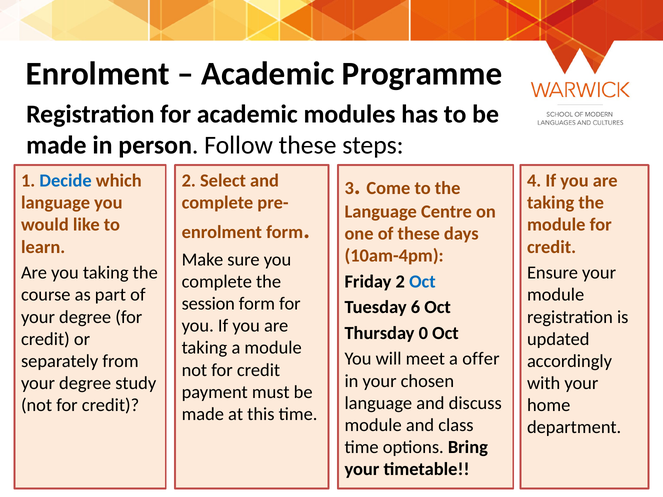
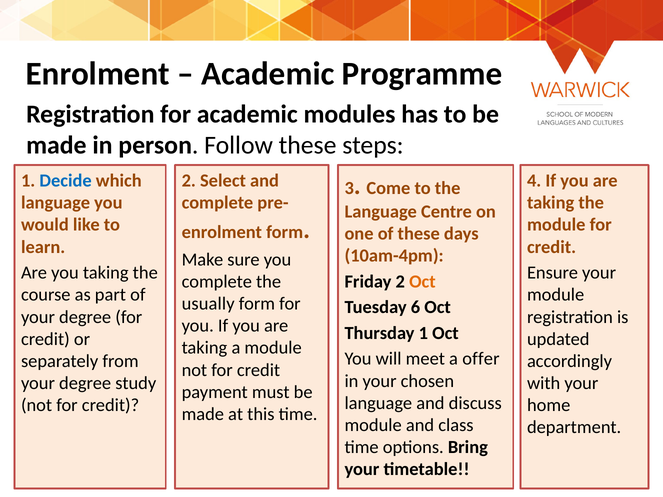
Oct colour: blue -> orange (422, 282)
session: session -> usually (208, 304)
Thursday 0: 0 -> 1 (423, 333)
